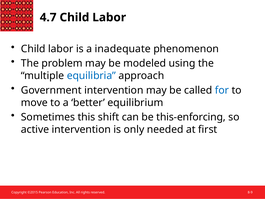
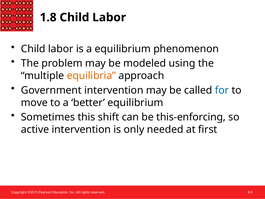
4.7: 4.7 -> 1.8 (48, 17)
a inadequate: inadequate -> equilibrium (123, 49)
equilibria colour: blue -> orange (91, 76)
